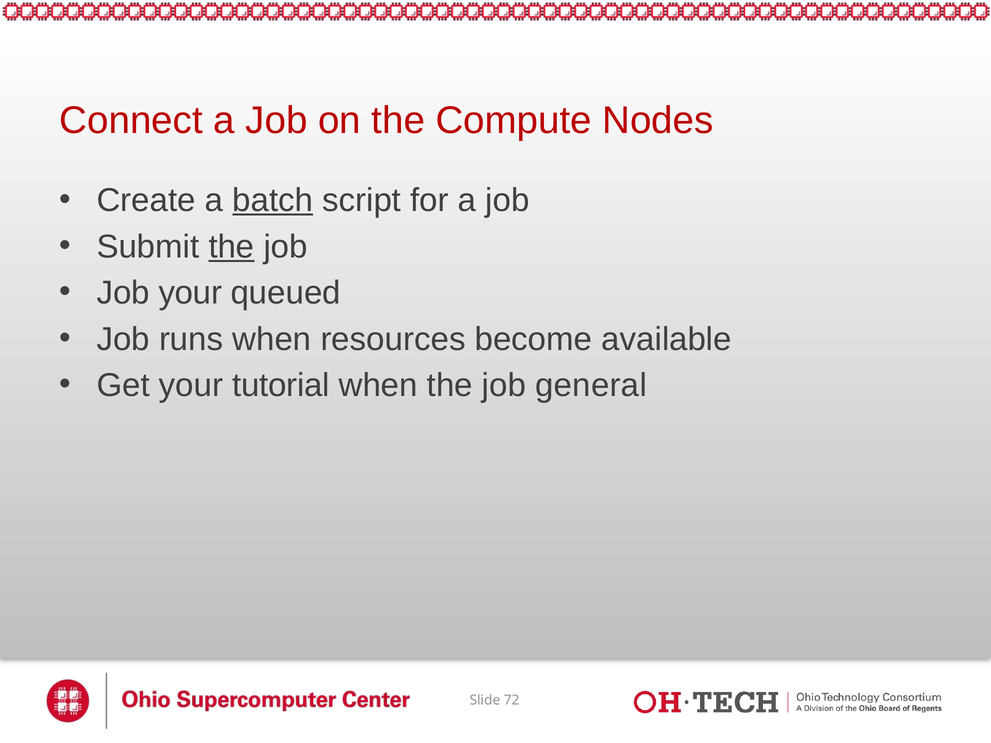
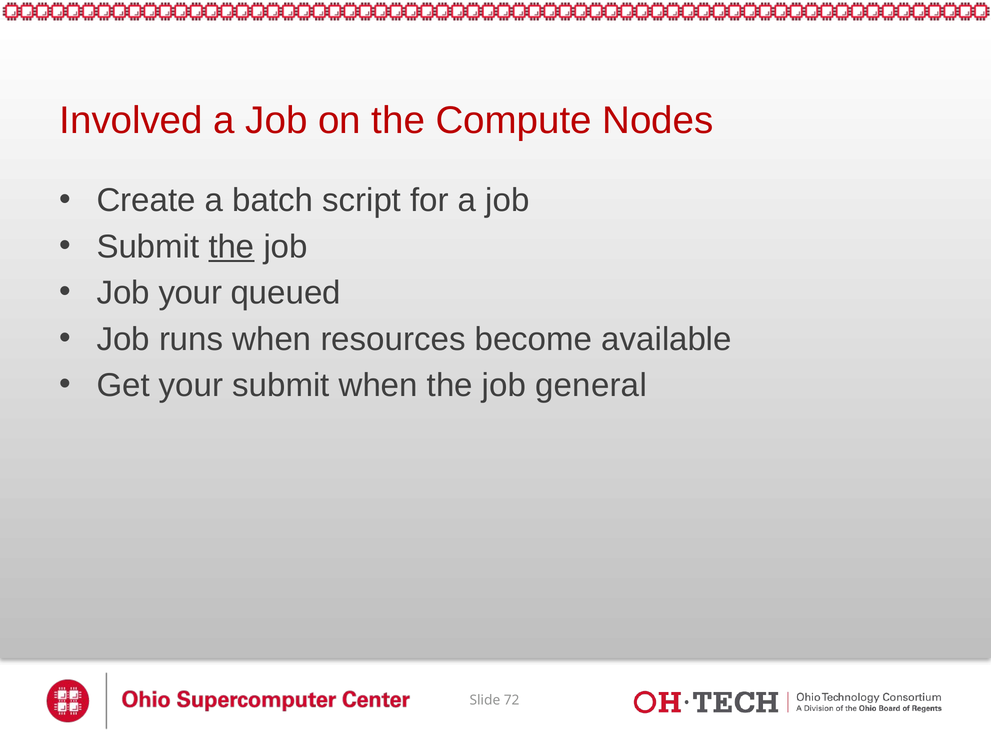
Connect: Connect -> Involved (131, 121)
batch underline: present -> none (273, 201)
your tutorial: tutorial -> submit (281, 385)
